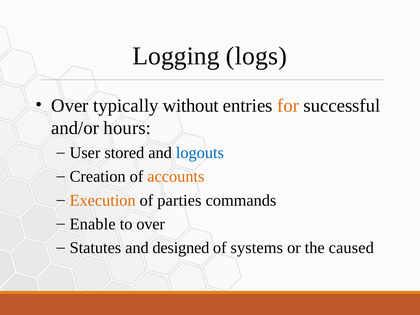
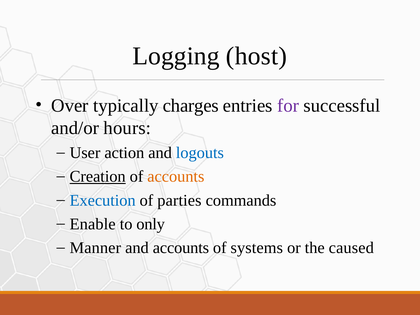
logs: logs -> host (256, 56)
without: without -> charges (191, 106)
for colour: orange -> purple (288, 106)
stored: stored -> action (124, 153)
Creation underline: none -> present (98, 177)
Execution colour: orange -> blue (103, 200)
to over: over -> only (151, 224)
Statutes: Statutes -> Manner (95, 248)
and designed: designed -> accounts (181, 248)
